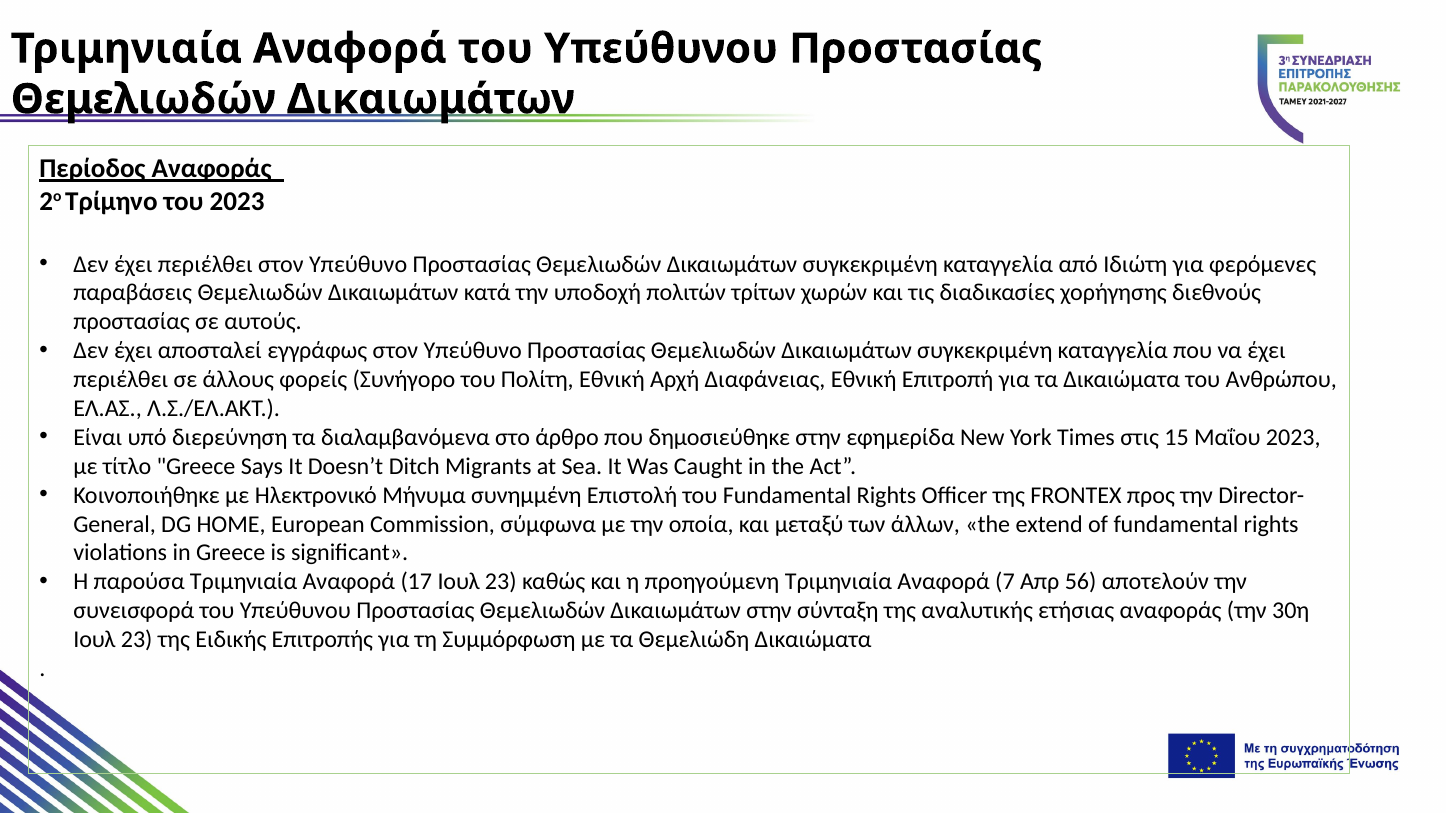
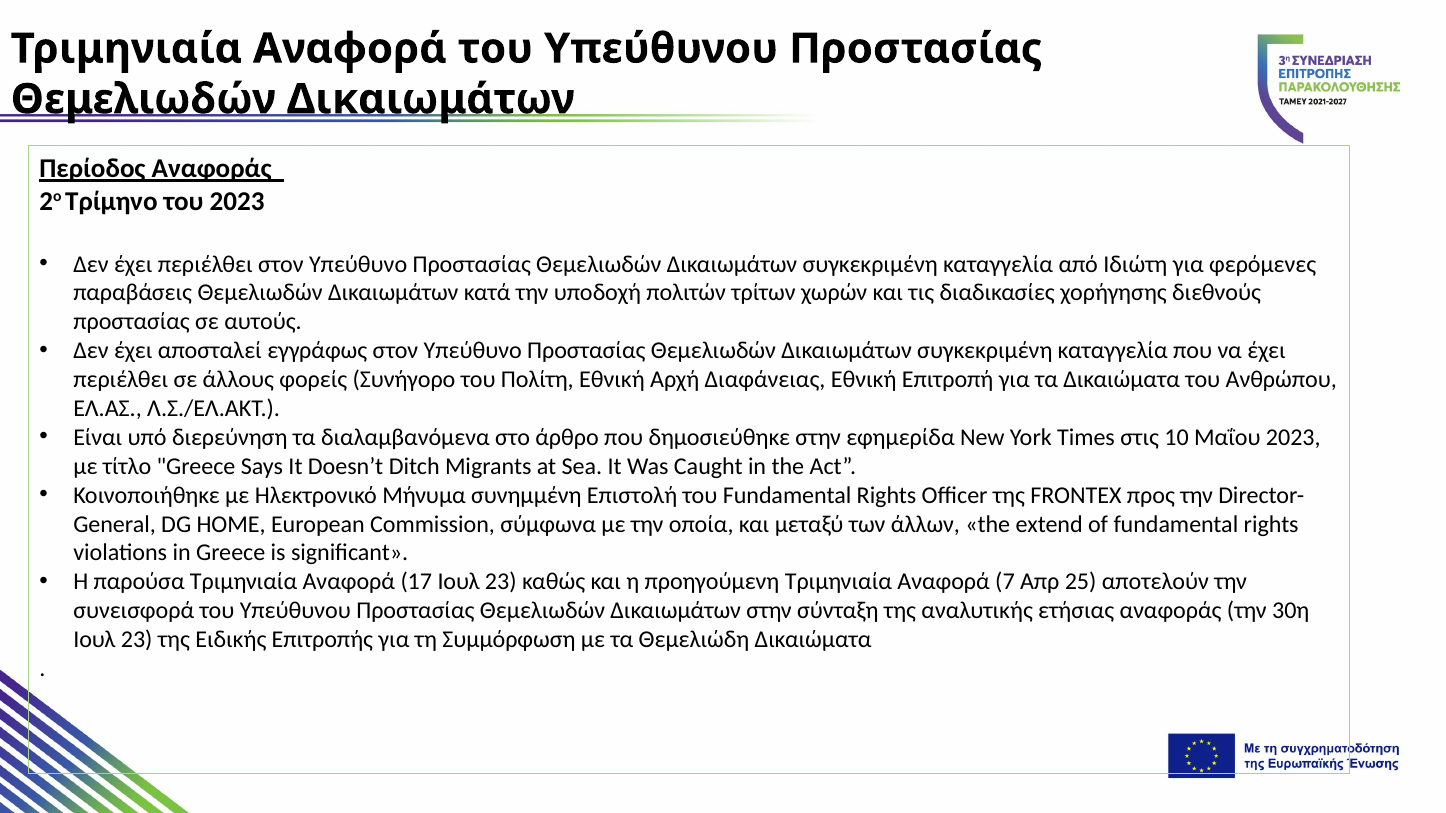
15: 15 -> 10 (1177, 438)
56: 56 -> 25 (1081, 582)
